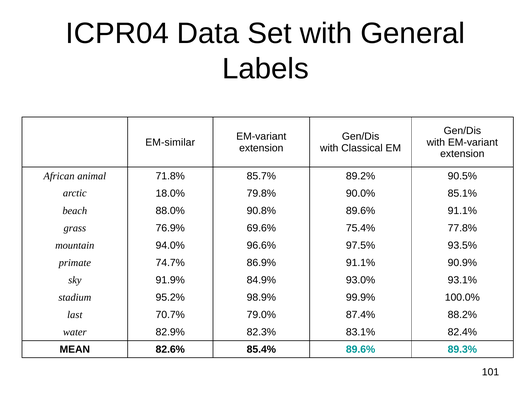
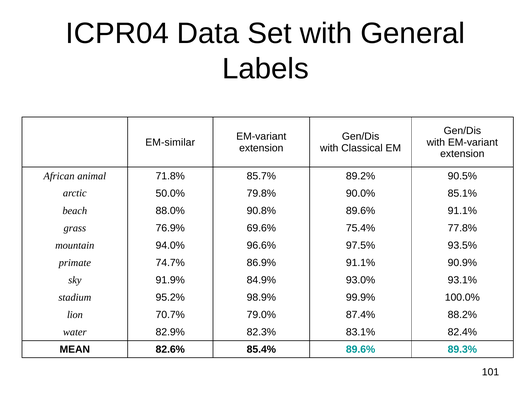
18.0%: 18.0% -> 50.0% (170, 193)
last: last -> lion (75, 315)
